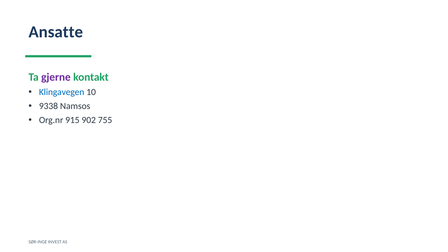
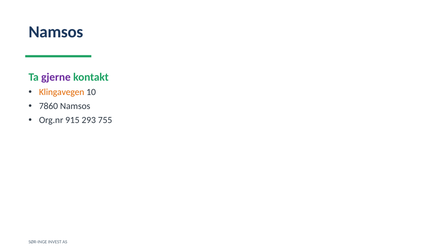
Ansatte: Ansatte -> Namsos (56, 32)
Klingavegen colour: blue -> orange (62, 92)
9338: 9338 -> 7860 (48, 106)
902: 902 -> 293 (89, 120)
